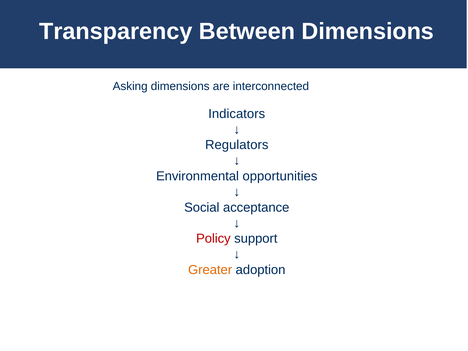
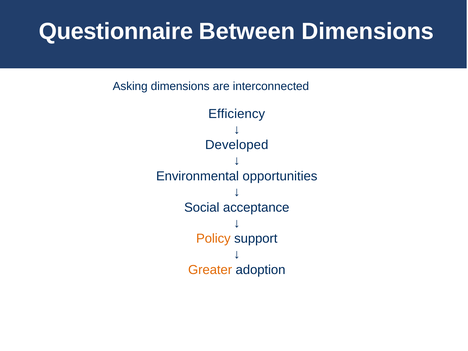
Transparency: Transparency -> Questionnaire (116, 32)
Indicators: Indicators -> Efficiency (237, 114)
Regulators: Regulators -> Developed (237, 145)
Policy colour: red -> orange (213, 239)
